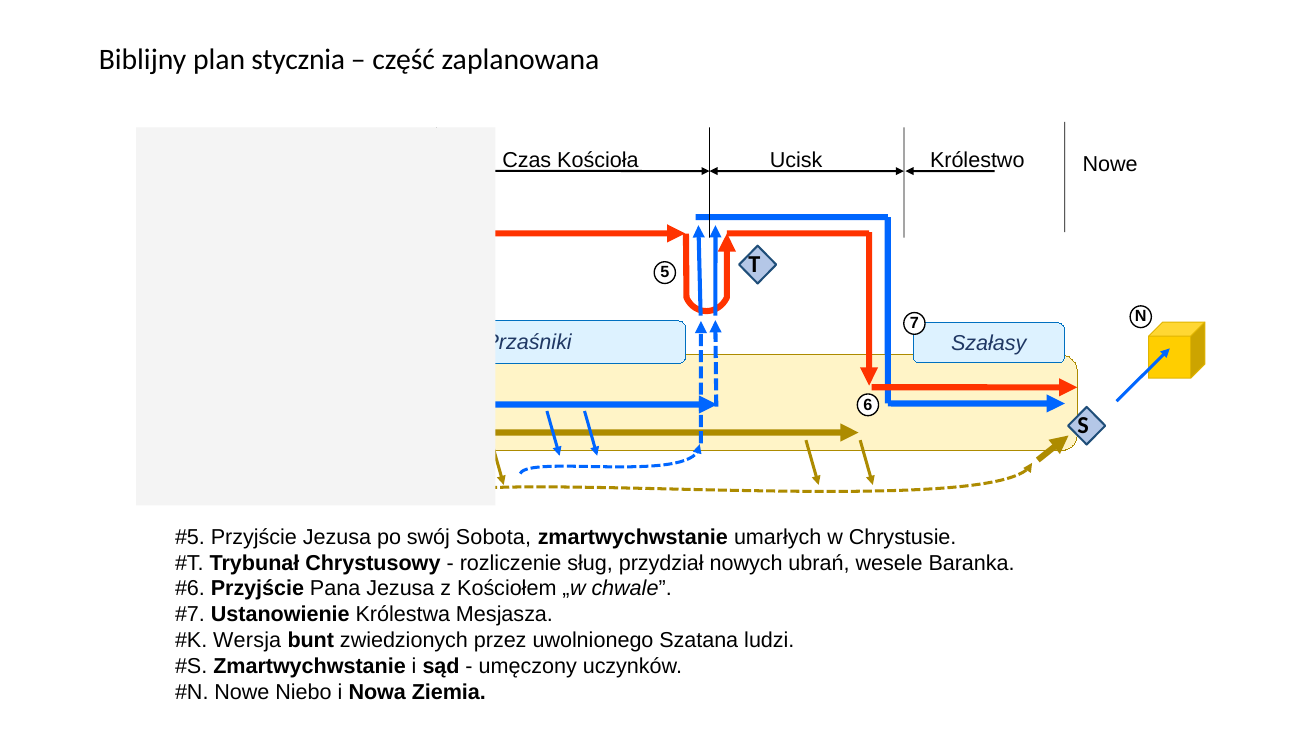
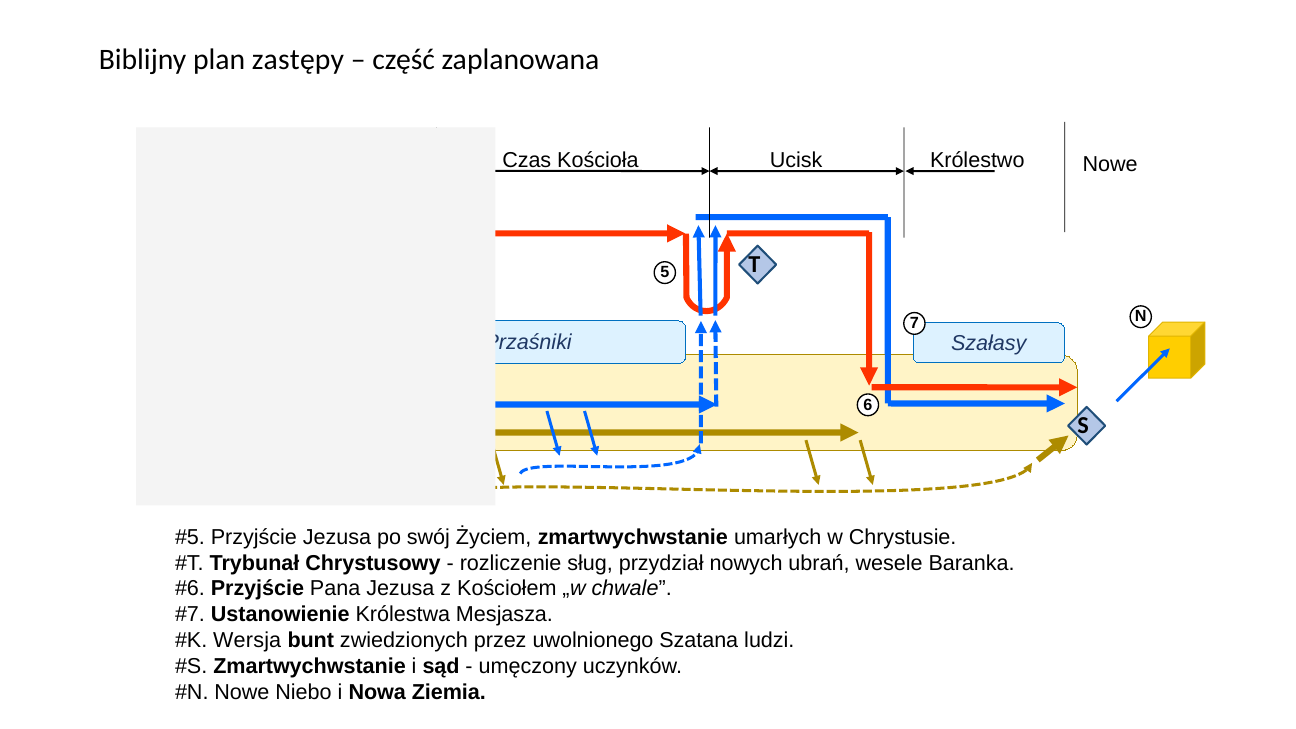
stycznia: stycznia -> zastępy (298, 60)
Sobota: Sobota -> Życiem (494, 537)
